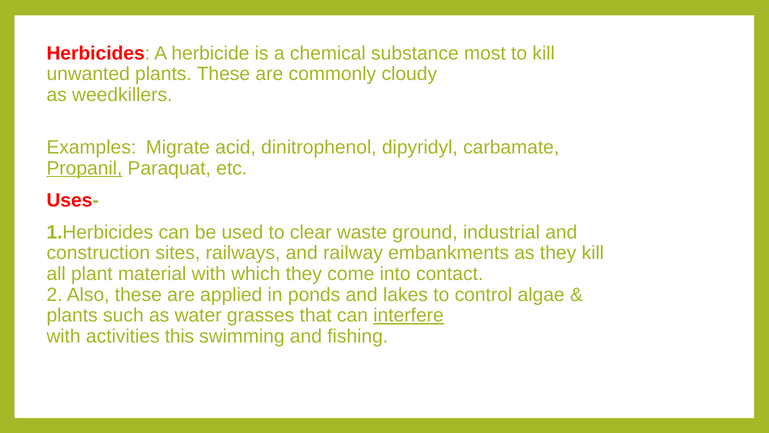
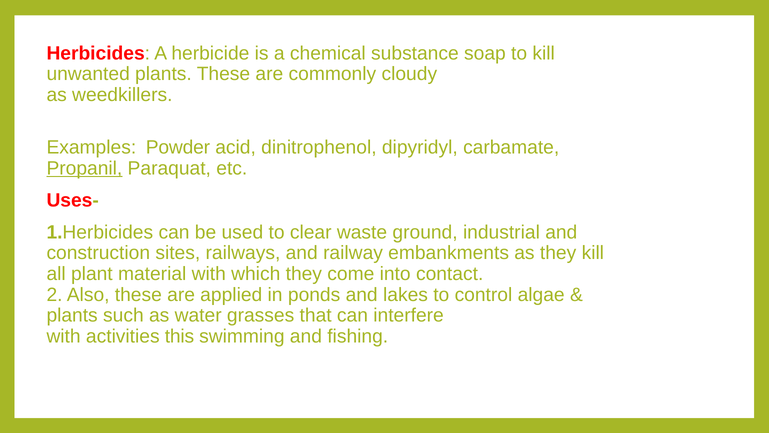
most: most -> soap (485, 53)
Migrate: Migrate -> Powder (178, 147)
interfere underline: present -> none (409, 315)
